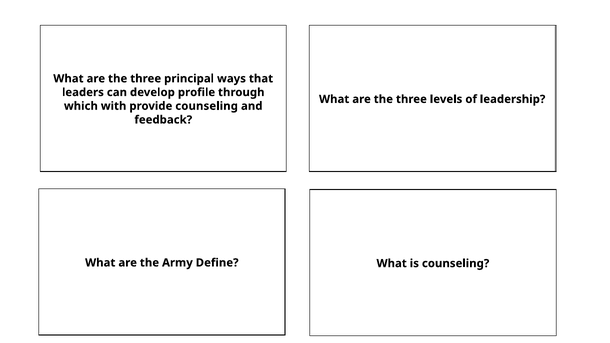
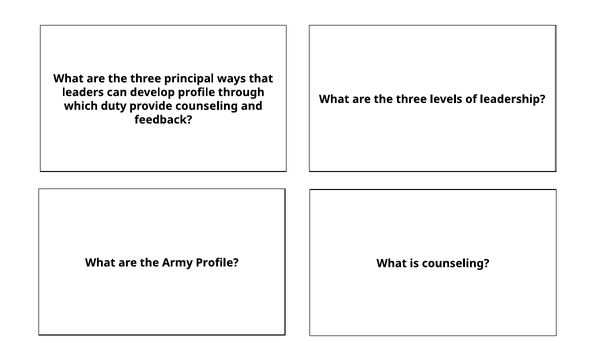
which with: with -> duty (114, 106)
Define: Define -> Profile (217, 263)
